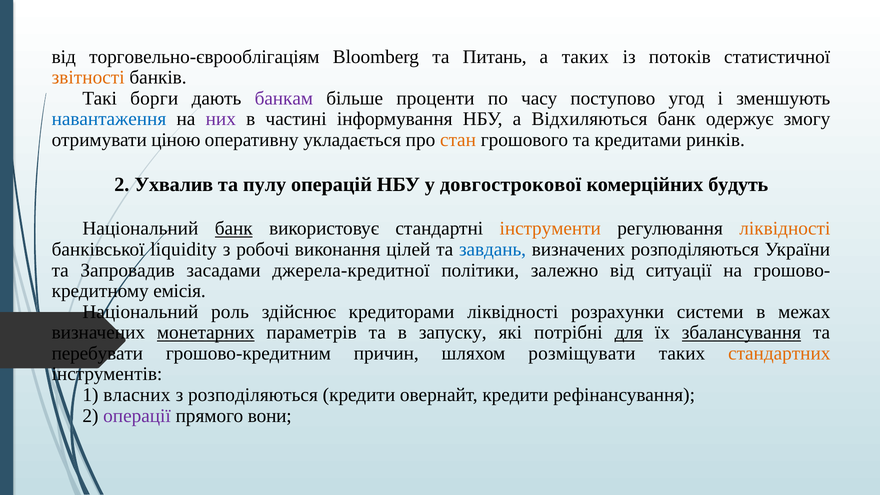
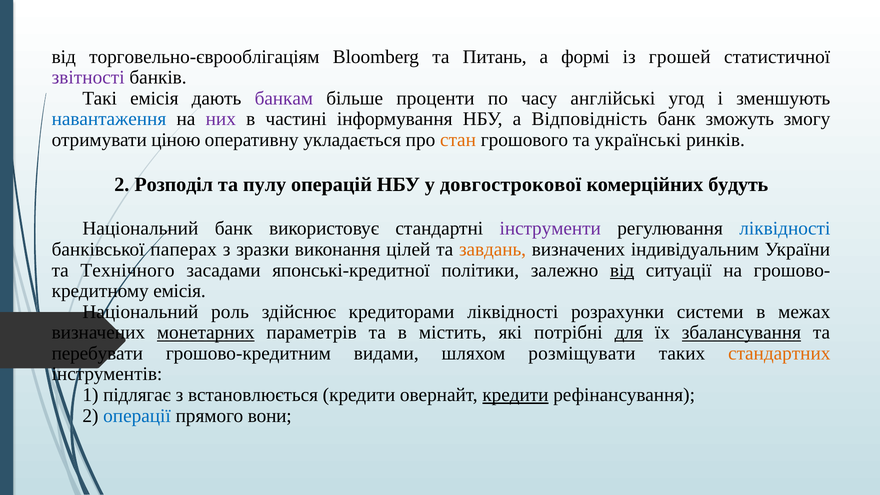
а таких: таких -> формі (585, 57)
потоків: потоків -> грошей (680, 57)
звітності colour: orange -> purple (88, 77)
Такі борги: борги -> емісія (154, 98)
поступово: поступово -> англійські (613, 98)
Відхиляються: Відхиляються -> Відповідність (589, 119)
одержує: одержує -> зможуть (740, 119)
кредитами: кредитами -> українські (638, 140)
Ухвалив: Ухвалив -> Розподіл (174, 184)
банк underline: present -> none (234, 229)
інструменти colour: orange -> purple (550, 229)
ліквідності colour: orange -> blue (785, 229)
liquidity: liquidity -> паперах (184, 249)
робочі: робочі -> зразки (263, 249)
завдань colour: blue -> orange (493, 249)
визначених розподіляються: розподіляються -> індивідуальним (695, 249)
Запровадив: Запровадив -> Технічного (128, 270)
джерела-кредитної: джерела-кредитної -> японські-кредитної (351, 270)
від underline: none -> present (622, 270)
запуску: запуску -> містить (453, 333)
причин: причин -> видами (386, 353)
власних: власних -> підлягає (137, 395)
з розподіляються: розподіляються -> встановлюється (253, 395)
кредити underline: none -> present (515, 395)
операції colour: purple -> blue (137, 416)
